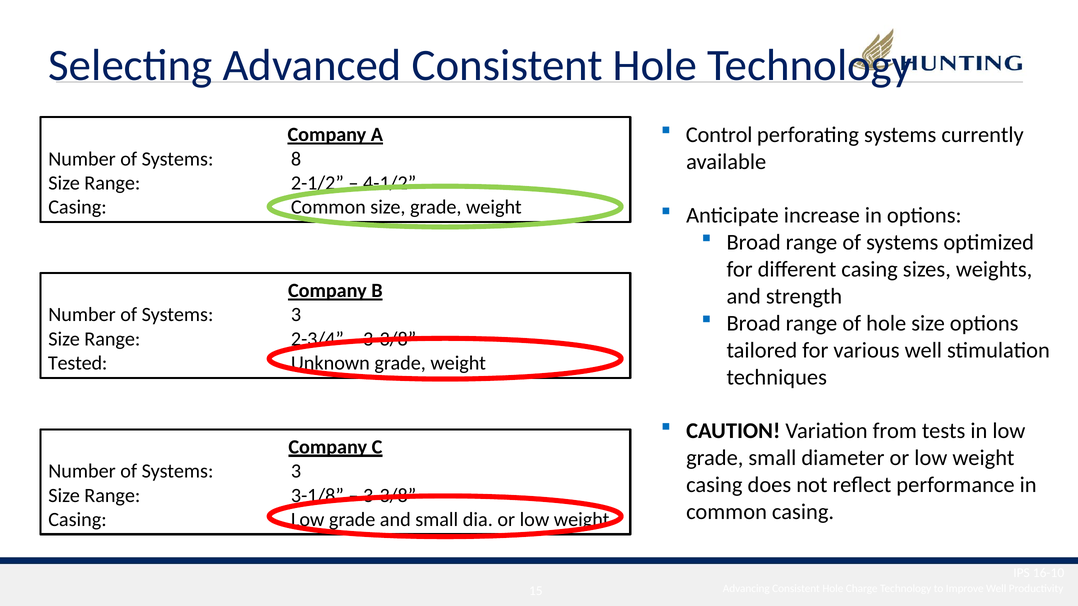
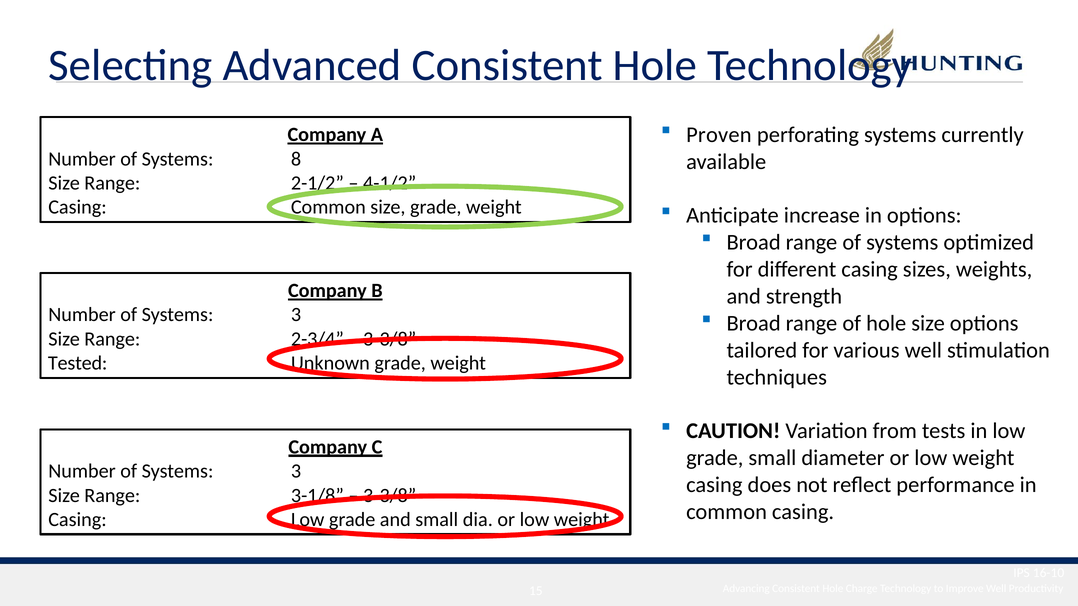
Control: Control -> Proven (719, 135)
